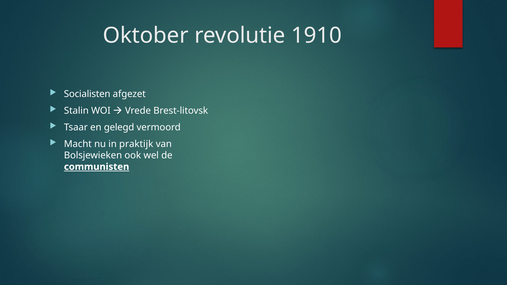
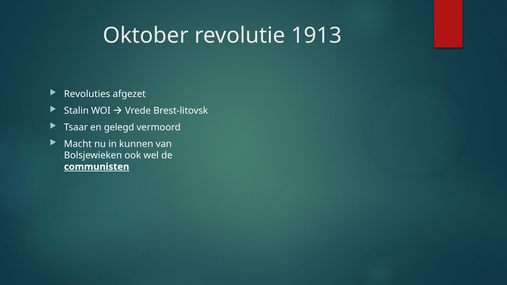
1910: 1910 -> 1913 (317, 36)
Socialisten: Socialisten -> Revoluties (87, 94)
praktijk: praktijk -> kunnen (136, 144)
